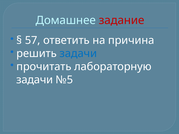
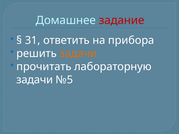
57: 57 -> 31 (33, 40)
причина: причина -> прибора (131, 40)
задачи colour: blue -> orange (78, 54)
